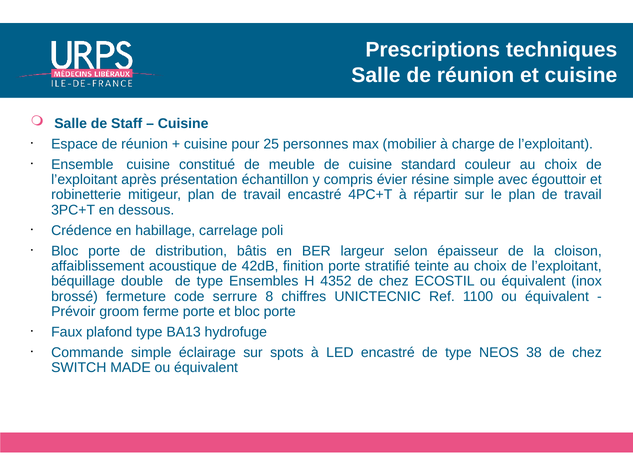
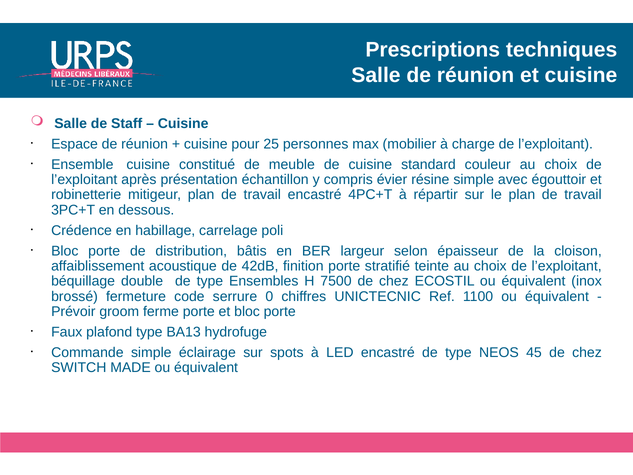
4352: 4352 -> 7500 (336, 281)
8: 8 -> 0 (269, 296)
38: 38 -> 45 (534, 352)
